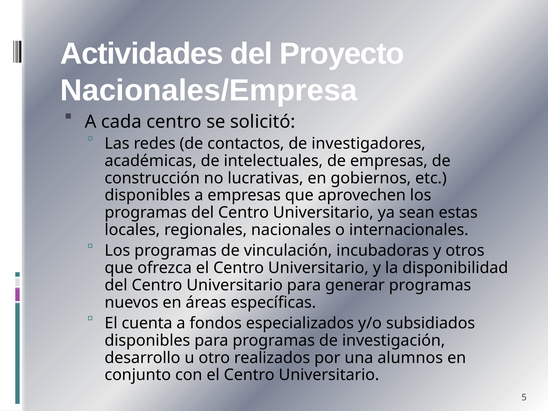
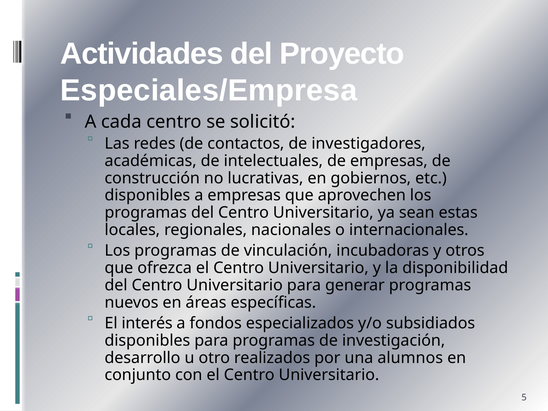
Nacionales/Empresa: Nacionales/Empresa -> Especiales/Empresa (209, 90)
cuenta: cuenta -> interés (147, 323)
